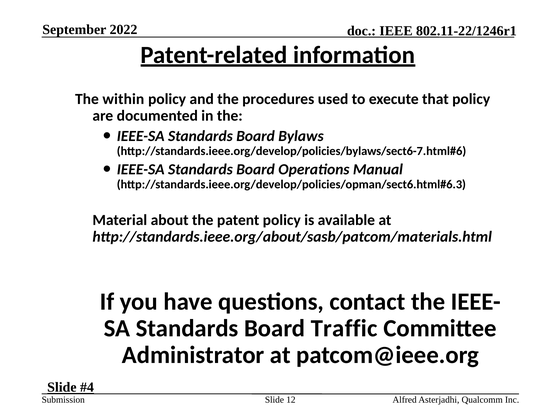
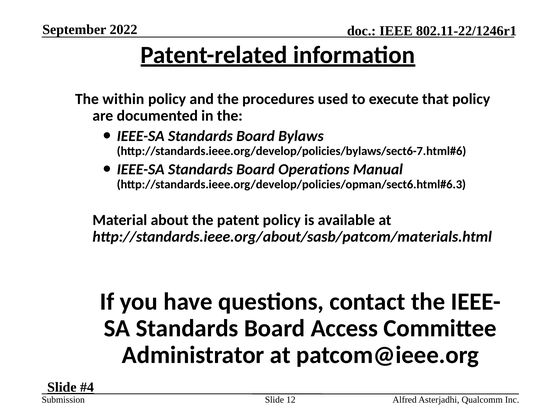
Traffic: Traffic -> Access (344, 328)
